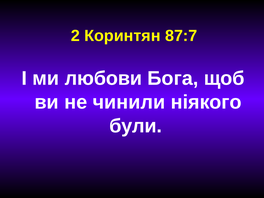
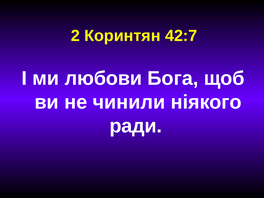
87:7: 87:7 -> 42:7 (181, 36)
були: були -> ради (136, 126)
